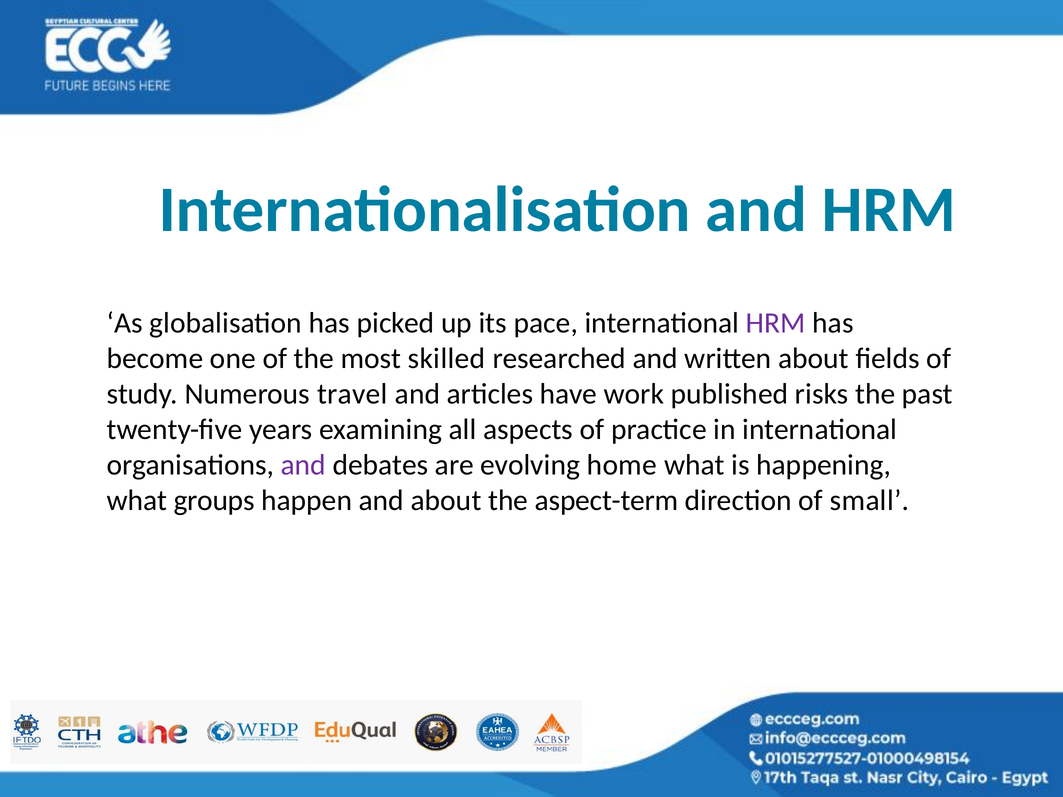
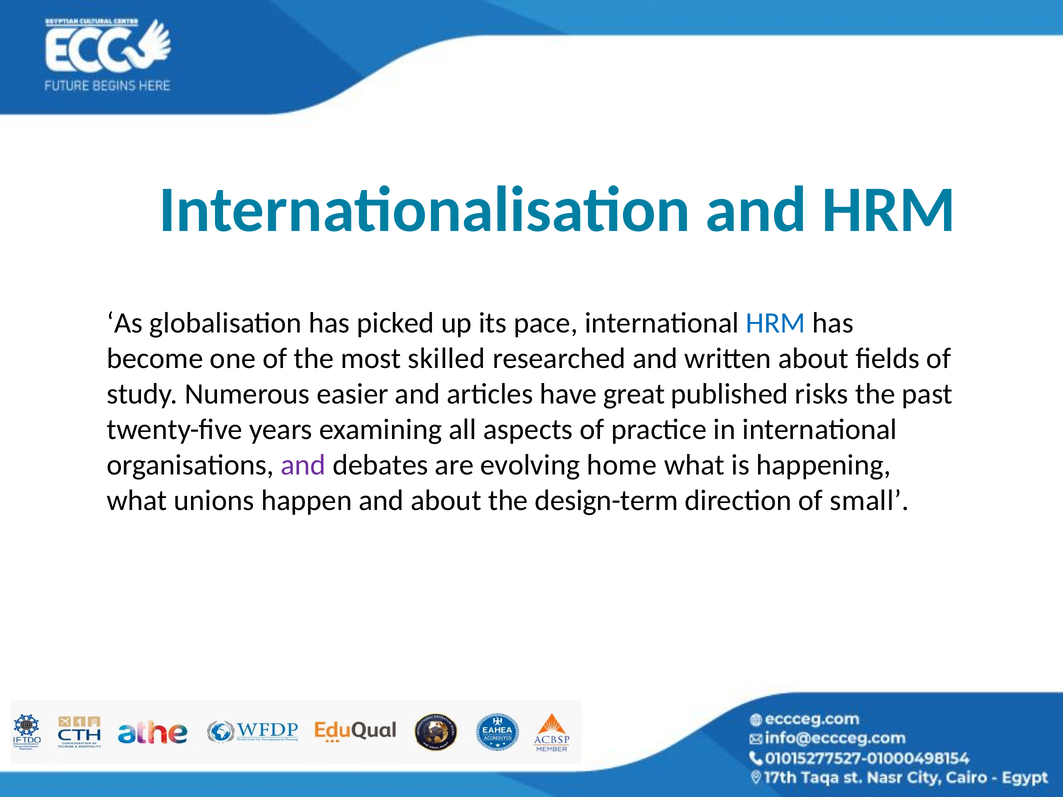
HRM colour: purple -> blue (776, 323)
travel: travel -> easier (353, 394)
work: work -> great (634, 394)
groups: groups -> unions (214, 501)
aspect-term: aspect-term -> design-term (607, 501)
